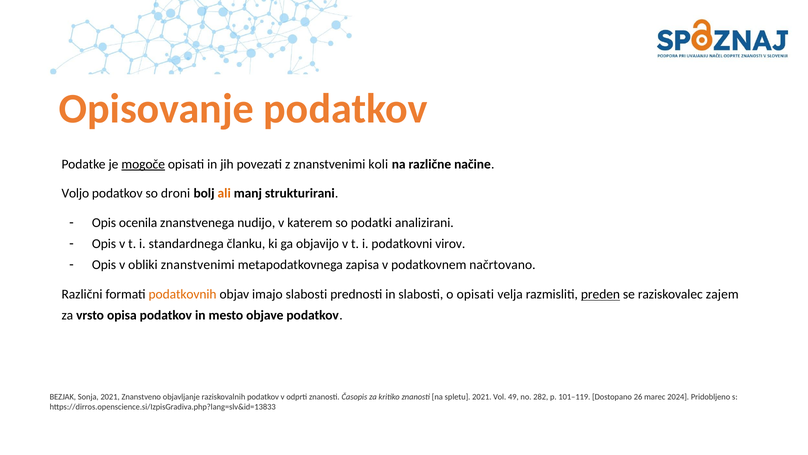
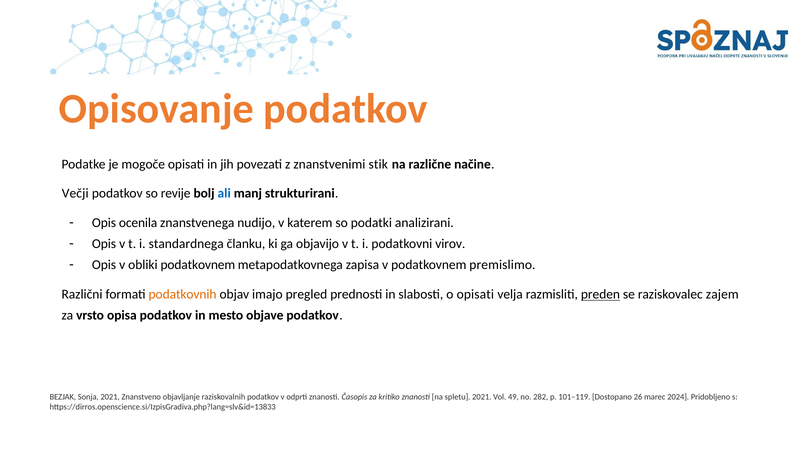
mogoče underline: present -> none (143, 164)
koli: koli -> stik (378, 164)
Voljo: Voljo -> Večji (75, 193)
droni: droni -> revije (176, 193)
ali colour: orange -> blue (224, 193)
obliki znanstvenimi: znanstvenimi -> podatkovnem (198, 265)
načrtovano: načrtovano -> premislimo (502, 265)
imajo slabosti: slabosti -> pregled (306, 294)
